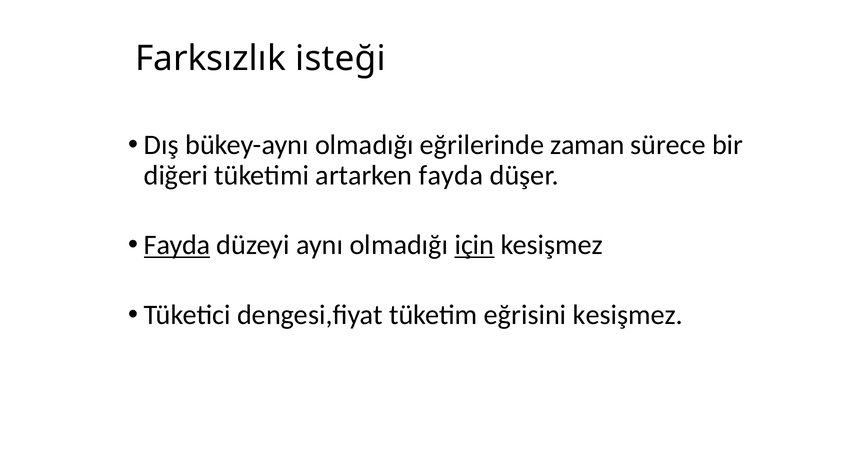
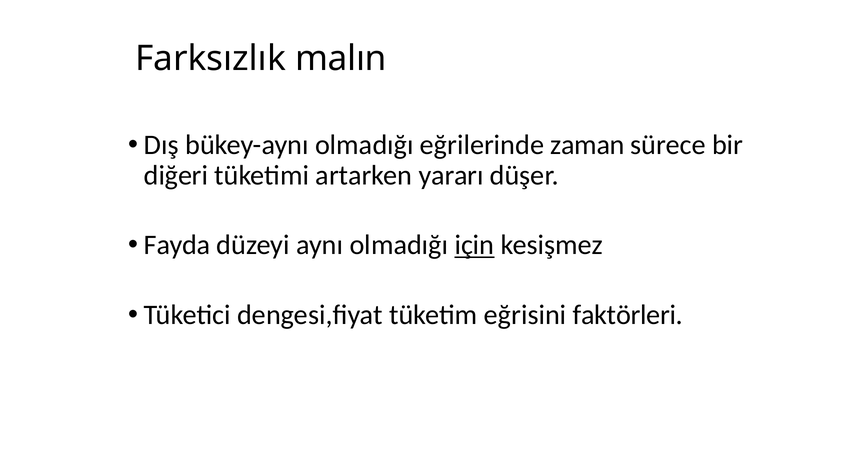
isteği: isteği -> malın (341, 59)
artarken fayda: fayda -> yararı (451, 176)
Fayda underline: present -> none (177, 245)
eğrisini kesişmez: kesişmez -> faktörleri (628, 315)
